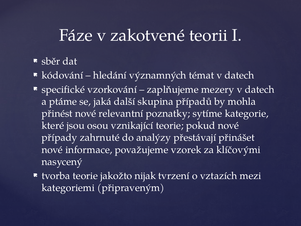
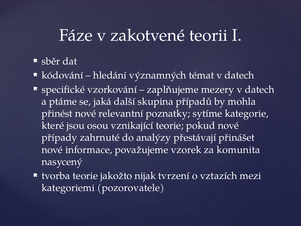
klíčovými: klíčovými -> komunita (238, 150)
připraveným: připraveným -> pozorovatele (131, 188)
